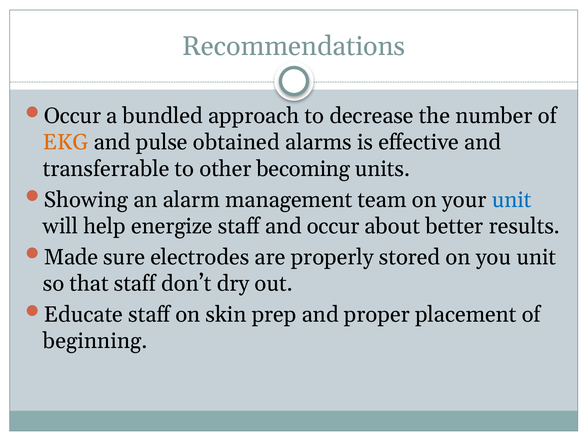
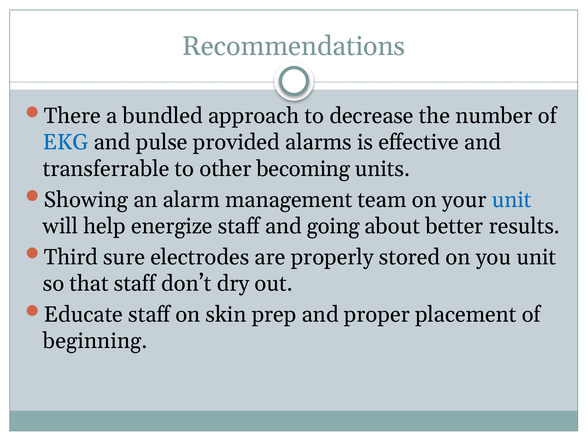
Occur: Occur -> There (72, 116)
EKG colour: orange -> blue (66, 142)
obtained: obtained -> provided (236, 142)
and occur: occur -> going (333, 226)
Made: Made -> Third (71, 257)
